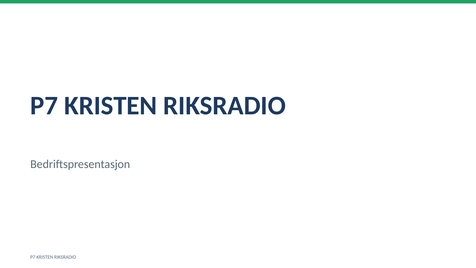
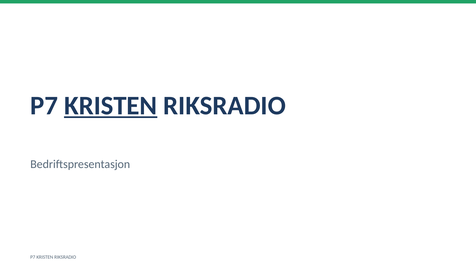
KRISTEN underline: none -> present (111, 106)
